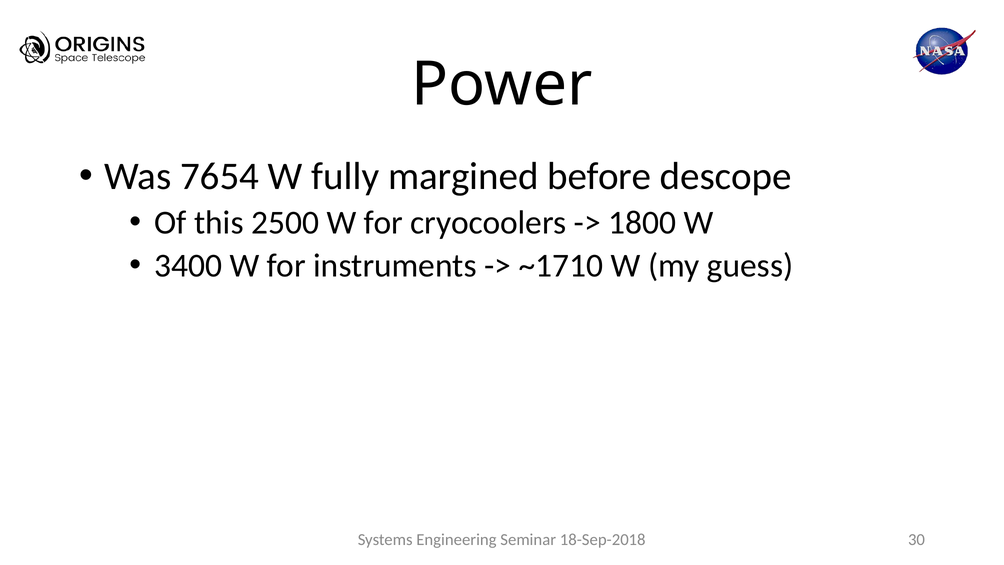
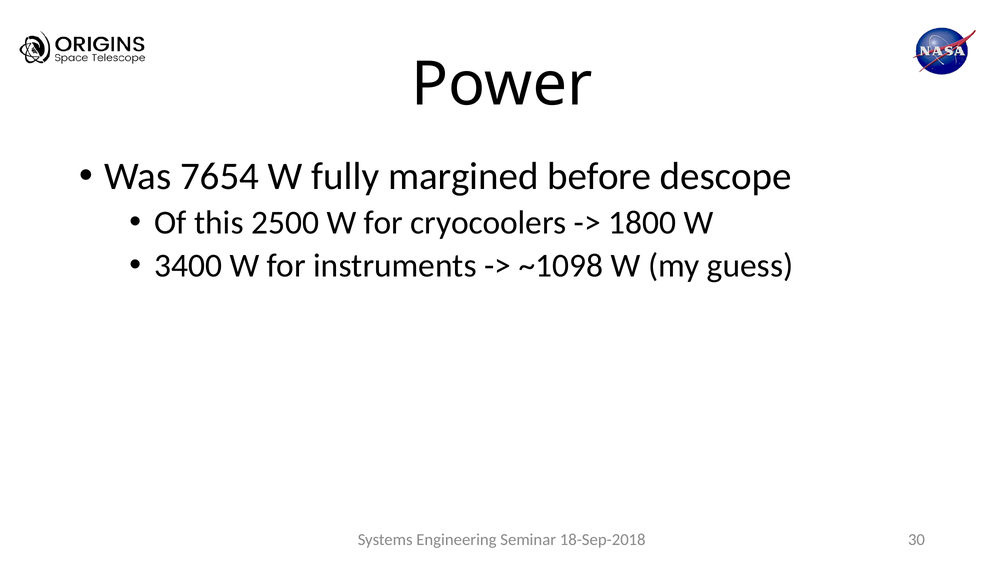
~1710: ~1710 -> ~1098 (561, 265)
